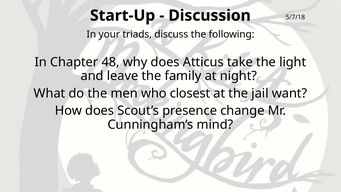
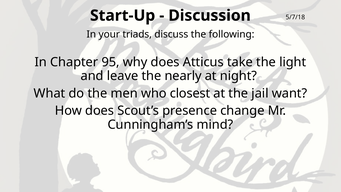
48: 48 -> 95 (111, 62)
family: family -> nearly (183, 76)
